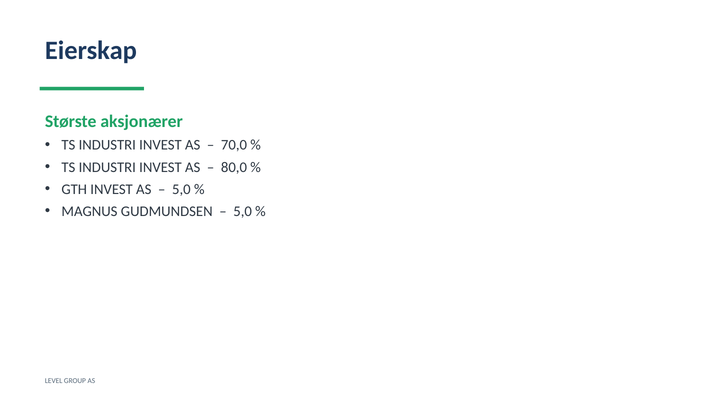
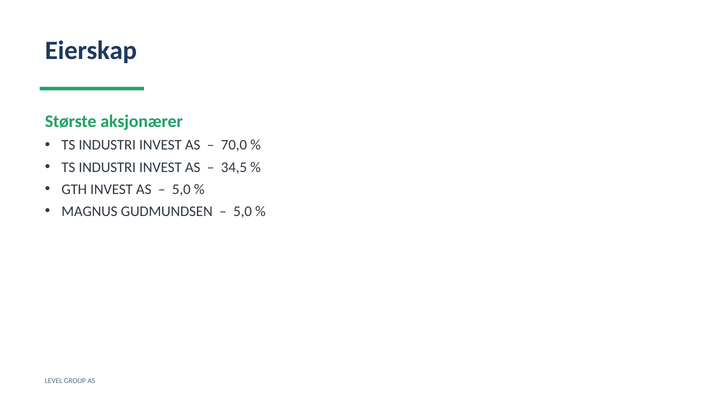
80,0: 80,0 -> 34,5 (234, 167)
